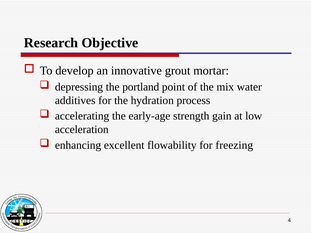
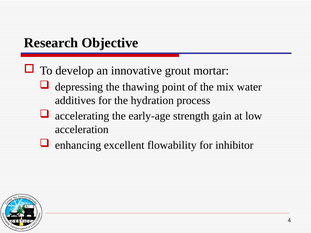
portland: portland -> thawing (141, 87)
freezing: freezing -> inhibitor (234, 145)
